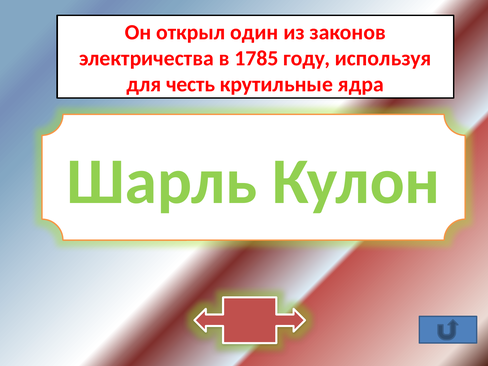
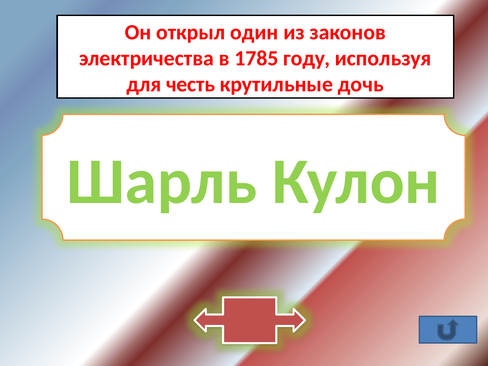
ядра: ядра -> дочь (361, 84)
